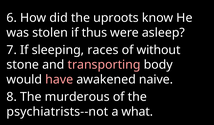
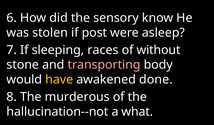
uproots: uproots -> sensory (116, 18)
thus: thus -> post (94, 33)
have colour: pink -> yellow (59, 80)
naive: naive -> done (156, 80)
psychiatrists--not: psychiatrists--not -> hallucination--not (57, 112)
